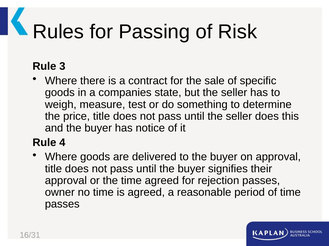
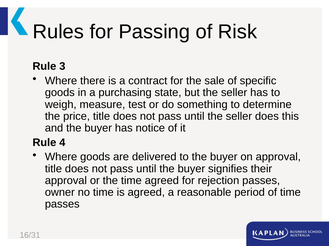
companies: companies -> purchasing (125, 93)
